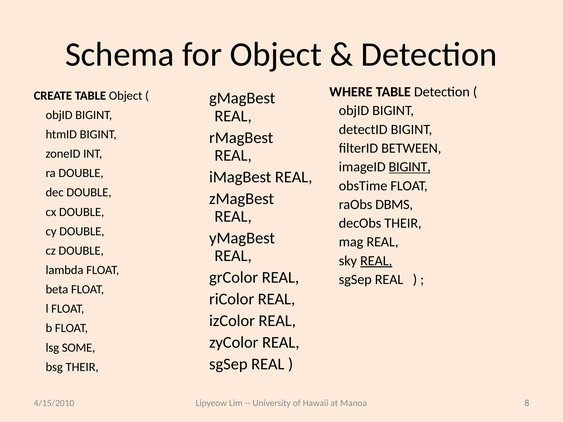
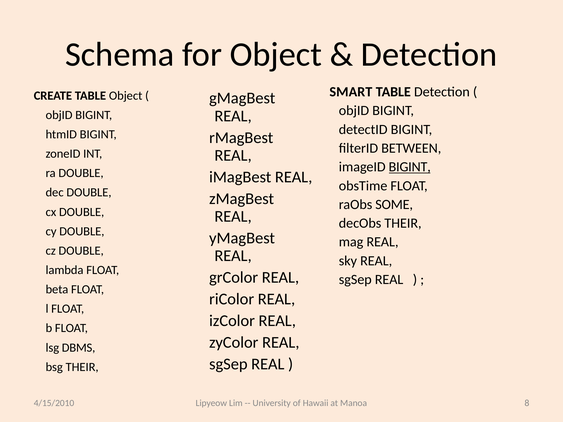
WHERE: WHERE -> SMART (351, 92)
DBMS: DBMS -> SOME (394, 205)
REAL underline: present -> none (376, 261)
SOME: SOME -> DBMS (79, 348)
